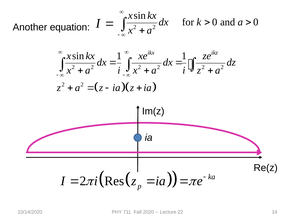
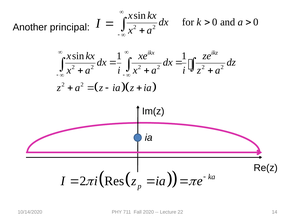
equation: equation -> principal (70, 27)
